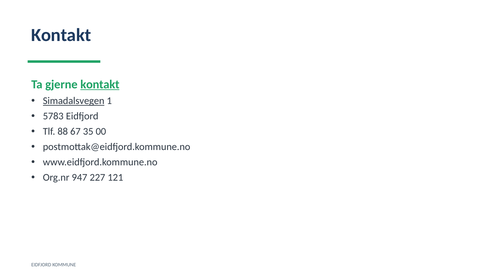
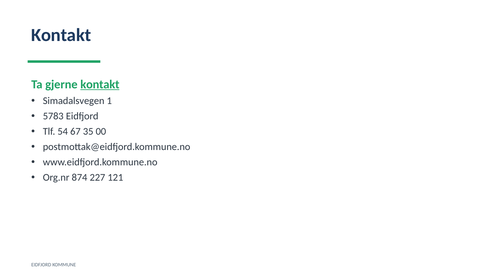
Simadalsvegen underline: present -> none (74, 101)
88: 88 -> 54 (63, 132)
947: 947 -> 874 (80, 178)
